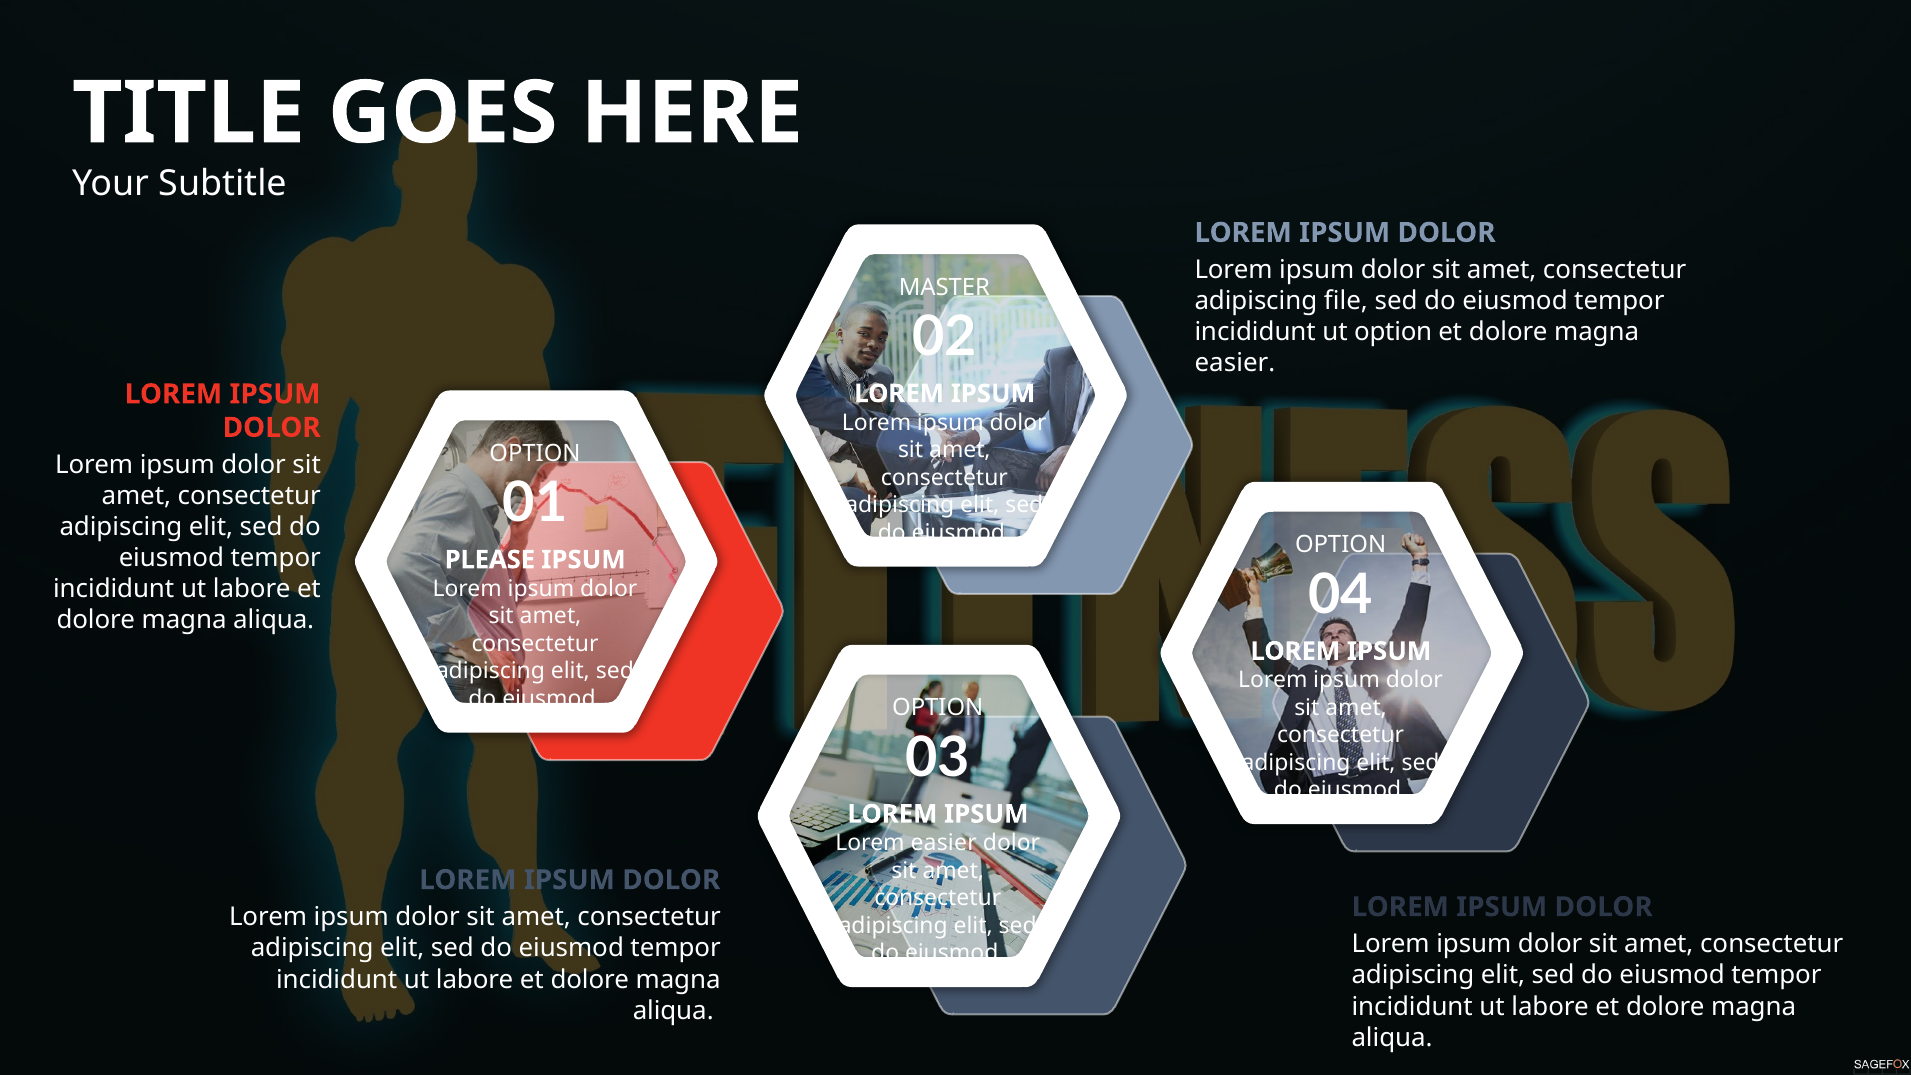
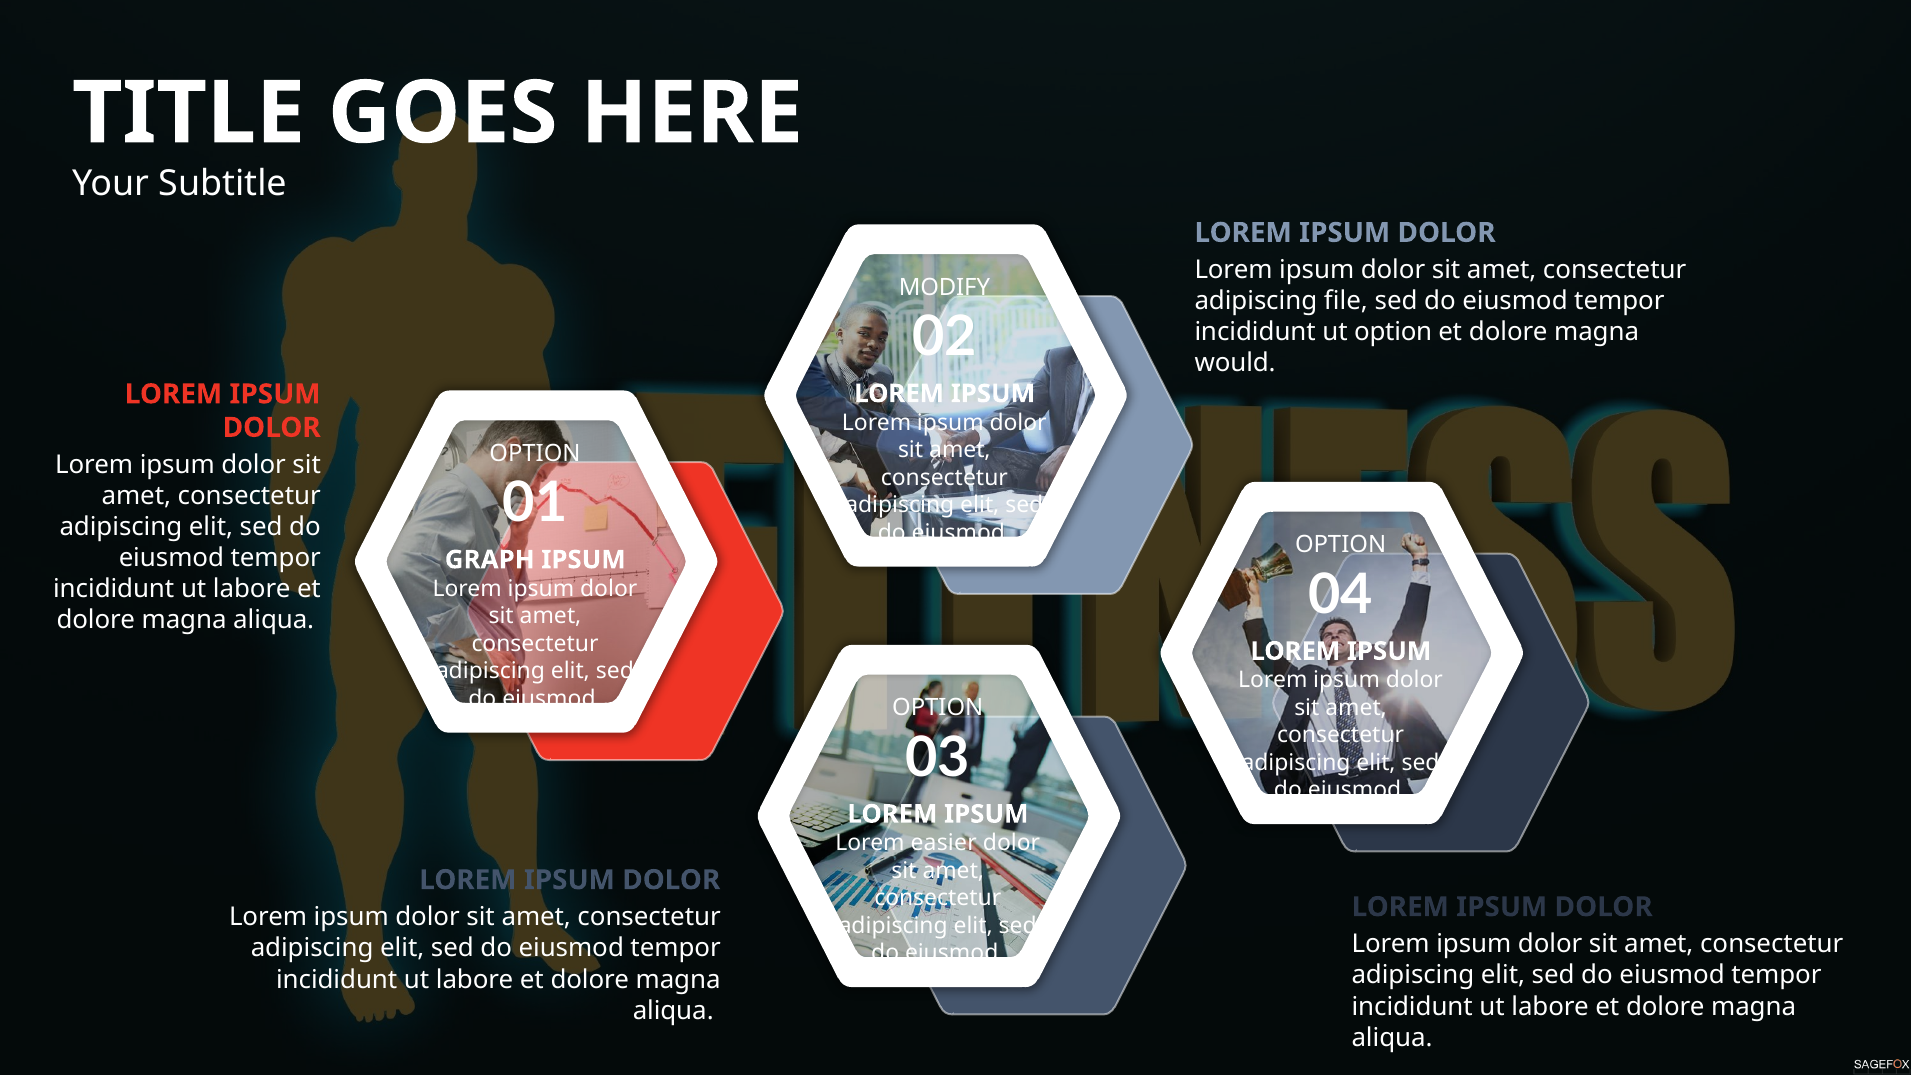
MASTER: MASTER -> MODIFY (944, 287)
easier: easier -> would (1235, 363)
PLEASE: PLEASE -> GRAPH (490, 560)
